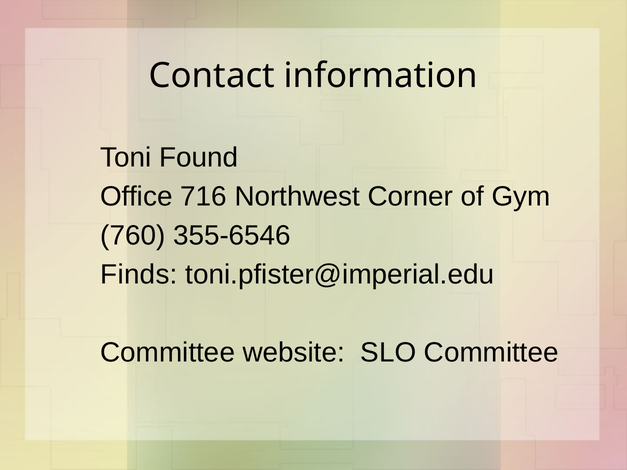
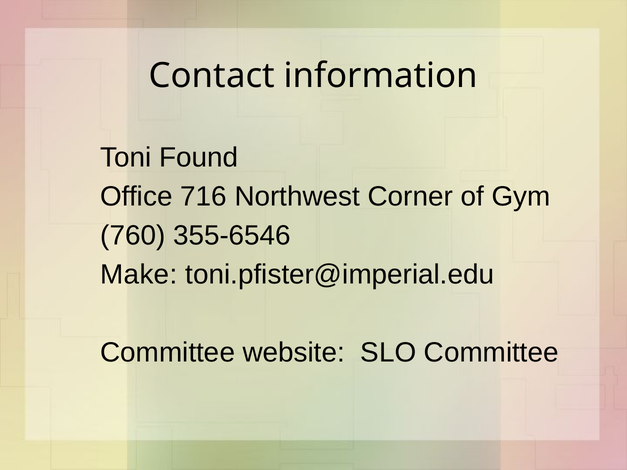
Finds: Finds -> Make (139, 275)
